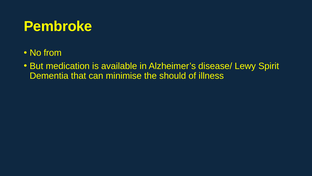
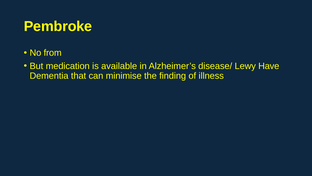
Spirit: Spirit -> Have (269, 66)
should: should -> finding (173, 76)
